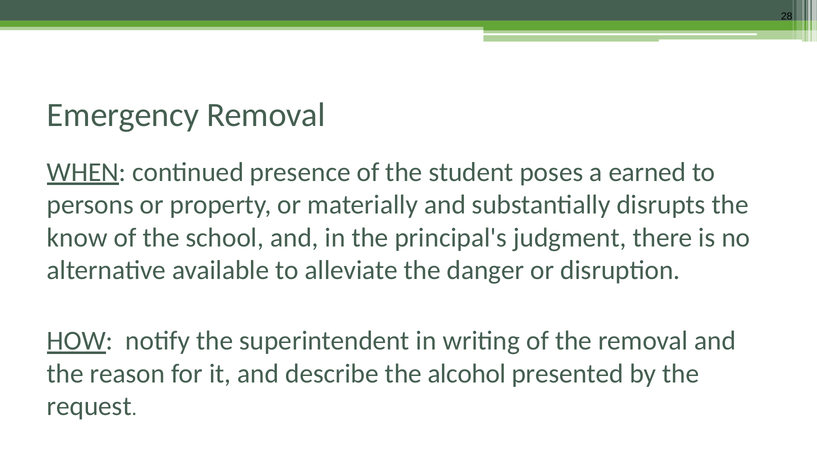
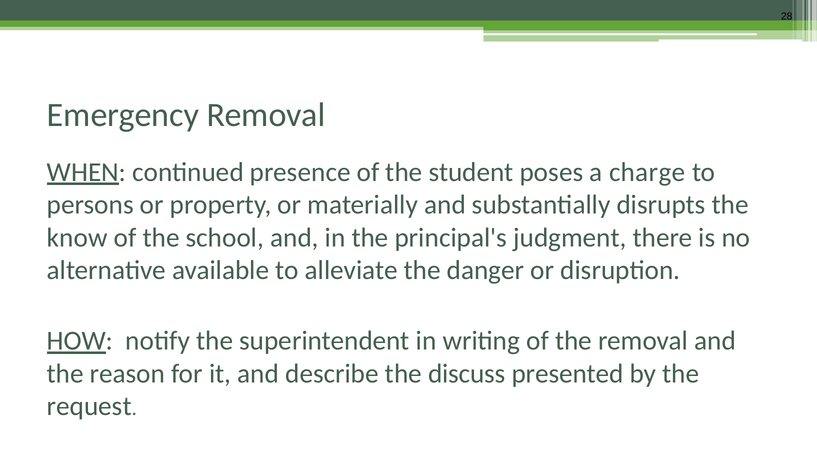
earned: earned -> charge (647, 172)
alcohol: alcohol -> discuss (467, 373)
